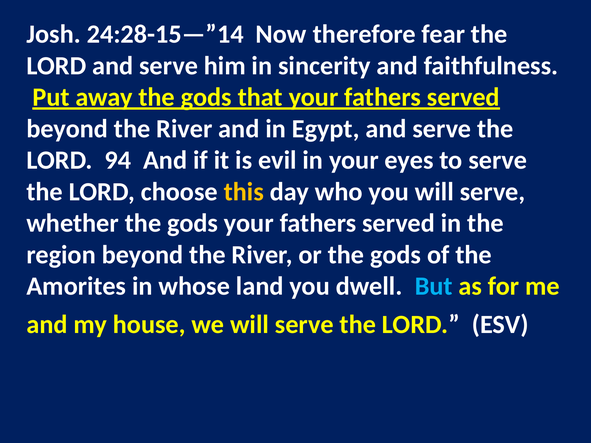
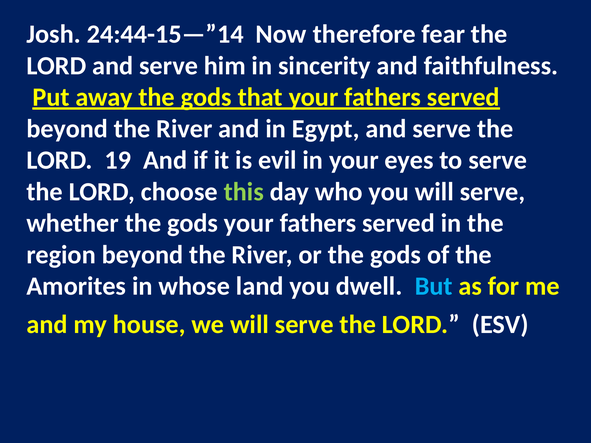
24:28-15—”14: 24:28-15—”14 -> 24:44-15—”14 (165, 34)
94: 94 -> 19 (118, 160)
this colour: yellow -> light green (244, 192)
